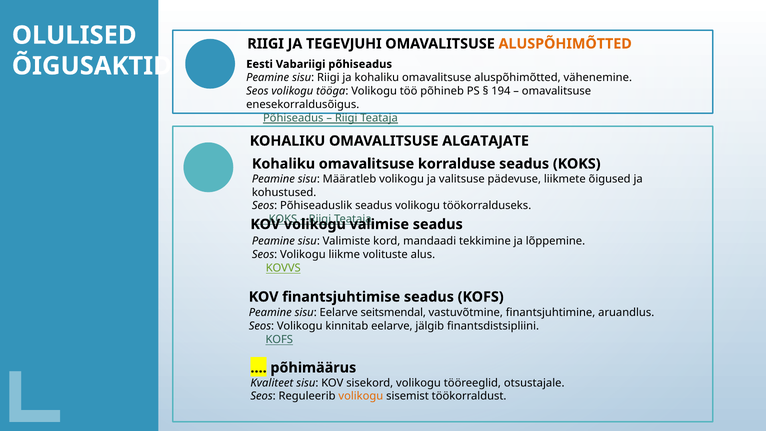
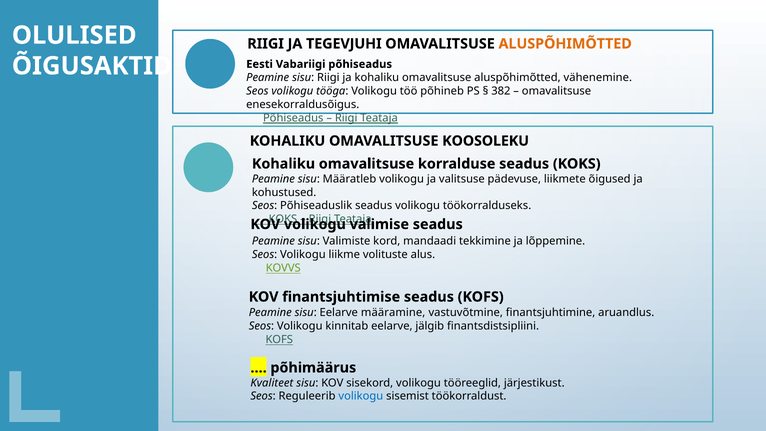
194: 194 -> 382 (501, 91)
ALGATAJATE: ALGATAJATE -> KOOSOLEKU (486, 141)
seitsmendal: seitsmendal -> määramine (393, 313)
otsustajale: otsustajale -> järjestikust (534, 383)
volikogu colour: orange -> blue (361, 396)
